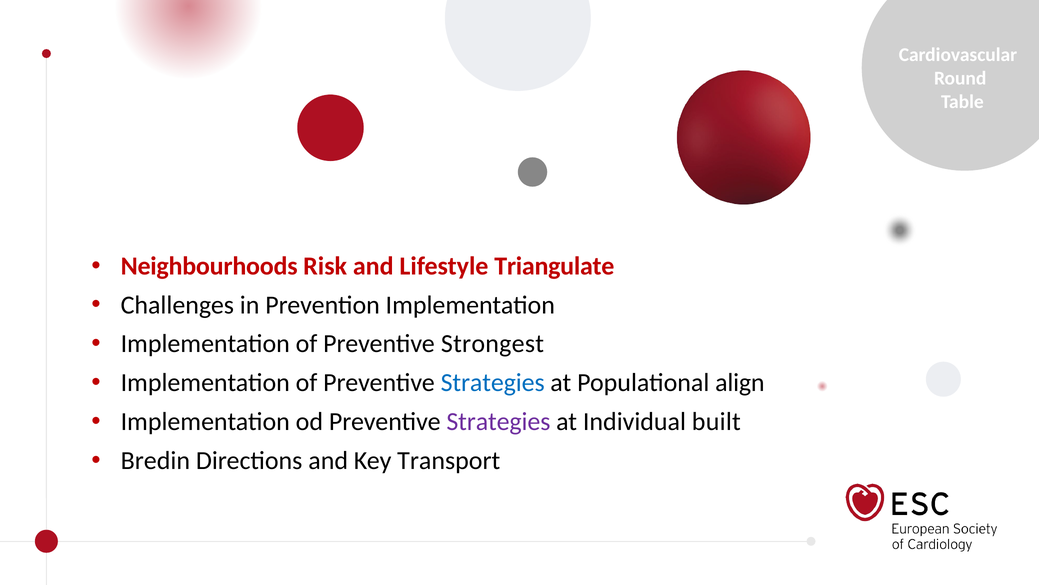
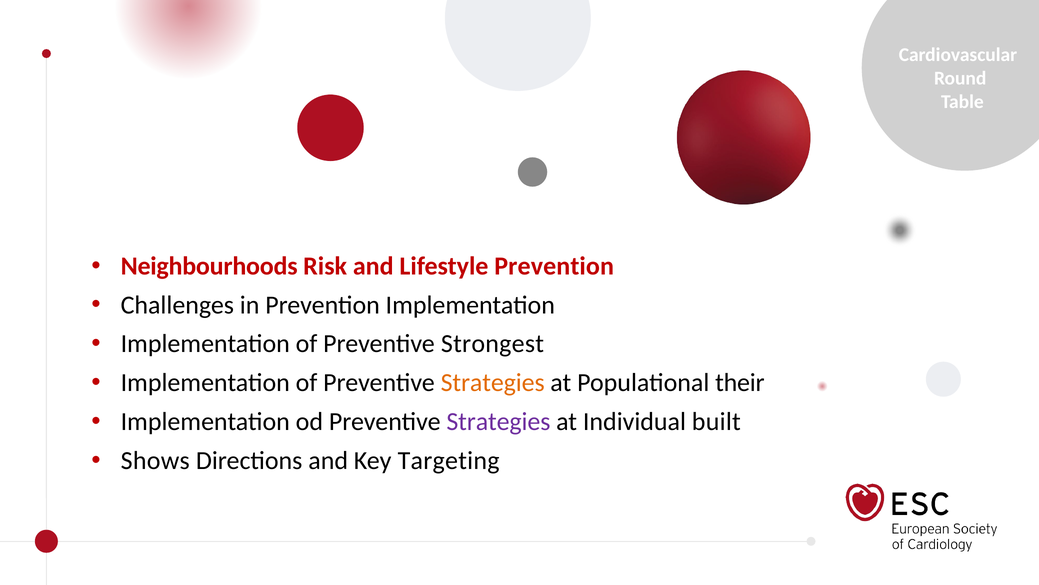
Lifestyle Triangulate: Triangulate -> Prevention (554, 266)
Strategies colour: blue -> orange (493, 382)
align: align -> their (740, 382)
Bredin: Bredin -> Shows (155, 460)
Transport: Transport -> Targeting (449, 460)
